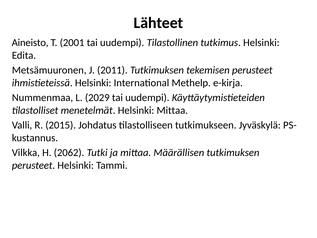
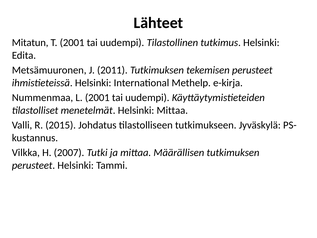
Aineisto: Aineisto -> Mitatun (30, 43)
L 2029: 2029 -> 2001 (97, 98)
2062: 2062 -> 2007 (69, 153)
